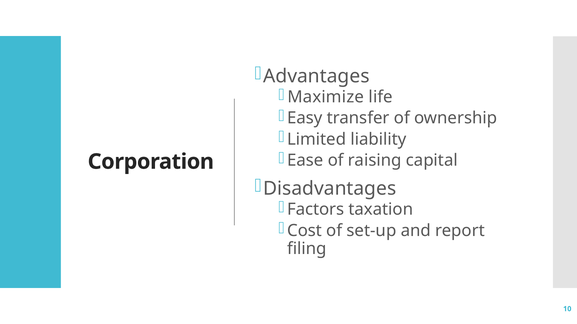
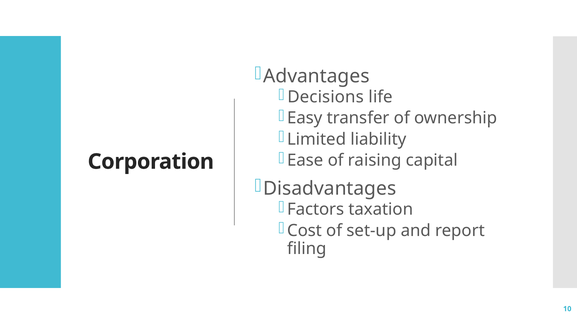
Maximize: Maximize -> Decisions (326, 97)
